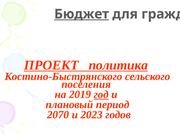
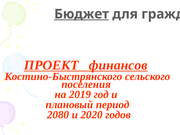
политика: политика -> финансов (118, 65)
год underline: present -> none (101, 94)
2070: 2070 -> 2080 (58, 115)
2023: 2023 -> 2020 (92, 115)
